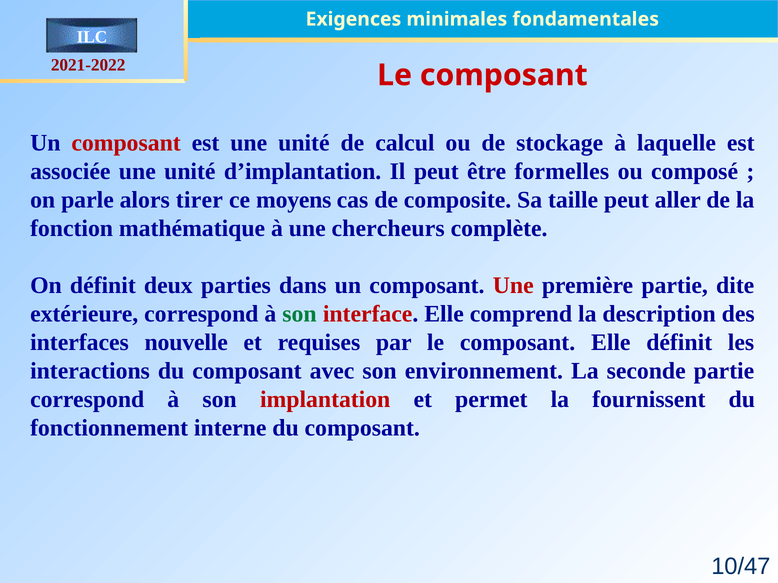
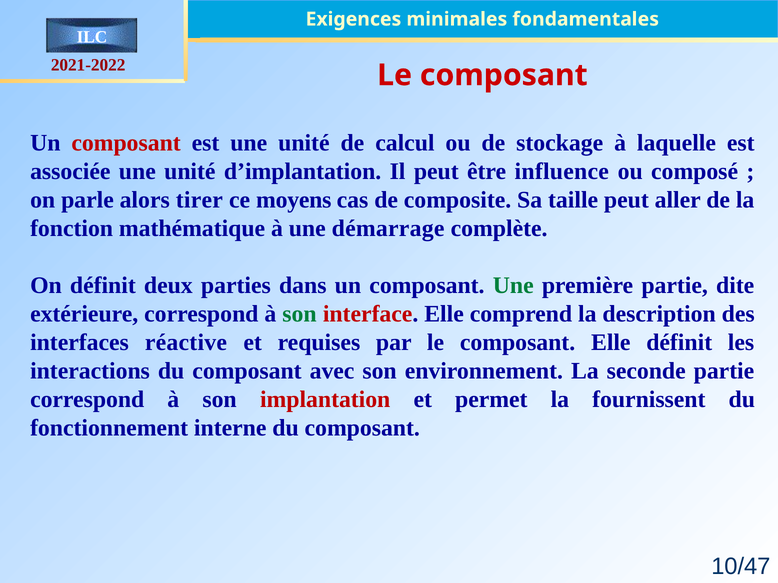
formelles: formelles -> influence (562, 172)
chercheurs: chercheurs -> démarrage (388, 229)
Une colour: red -> green (513, 286)
nouvelle: nouvelle -> réactive (186, 343)
